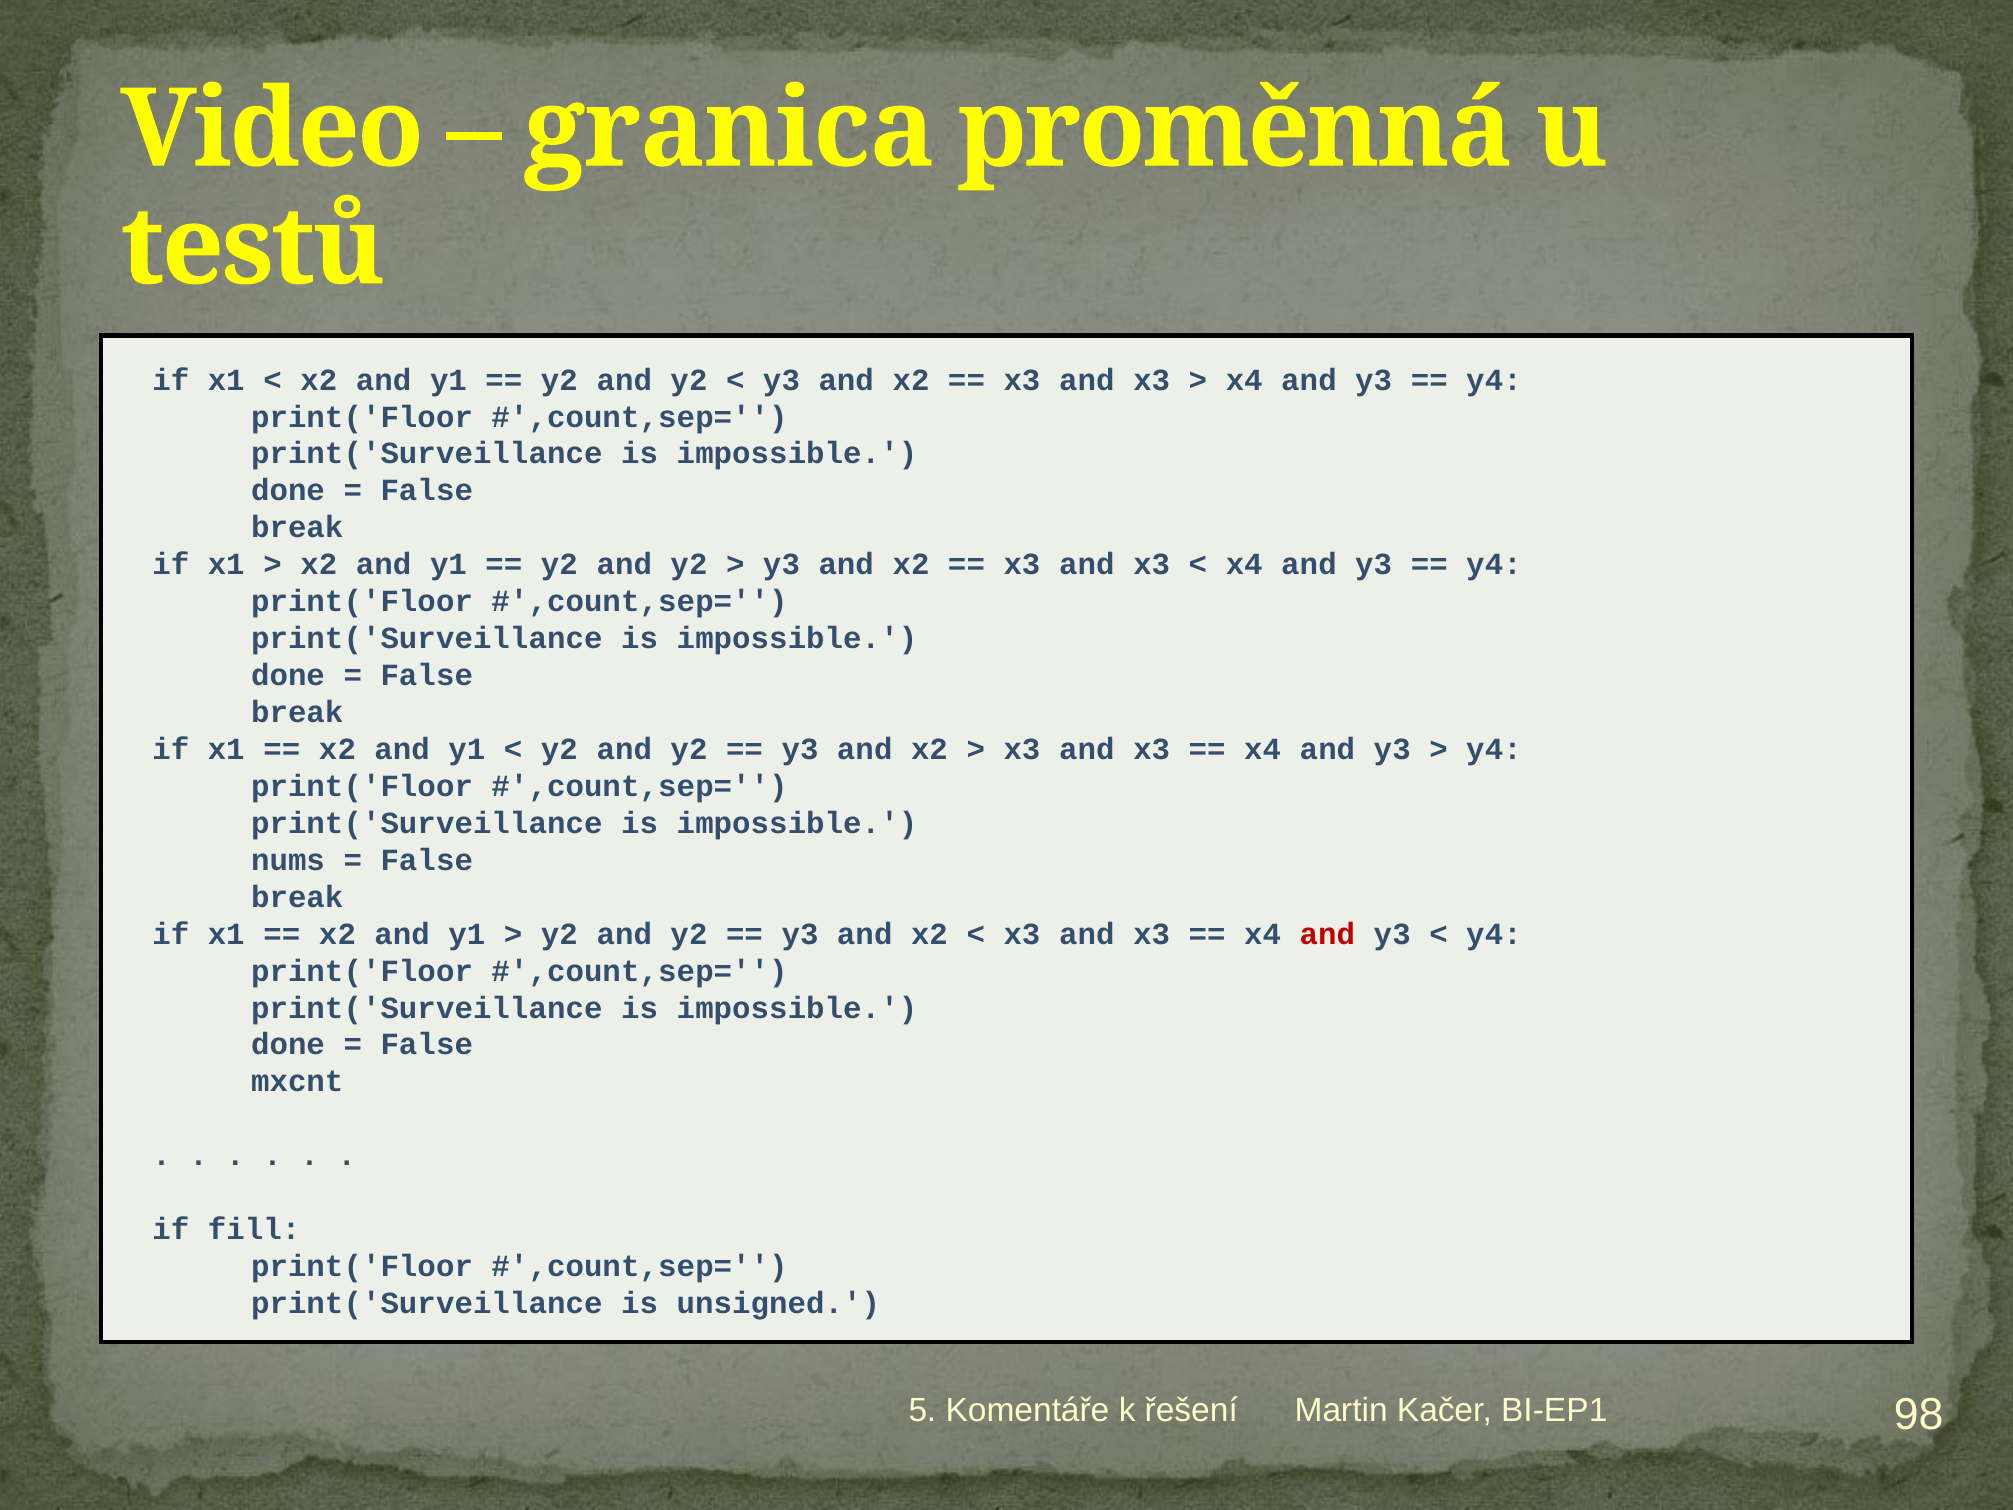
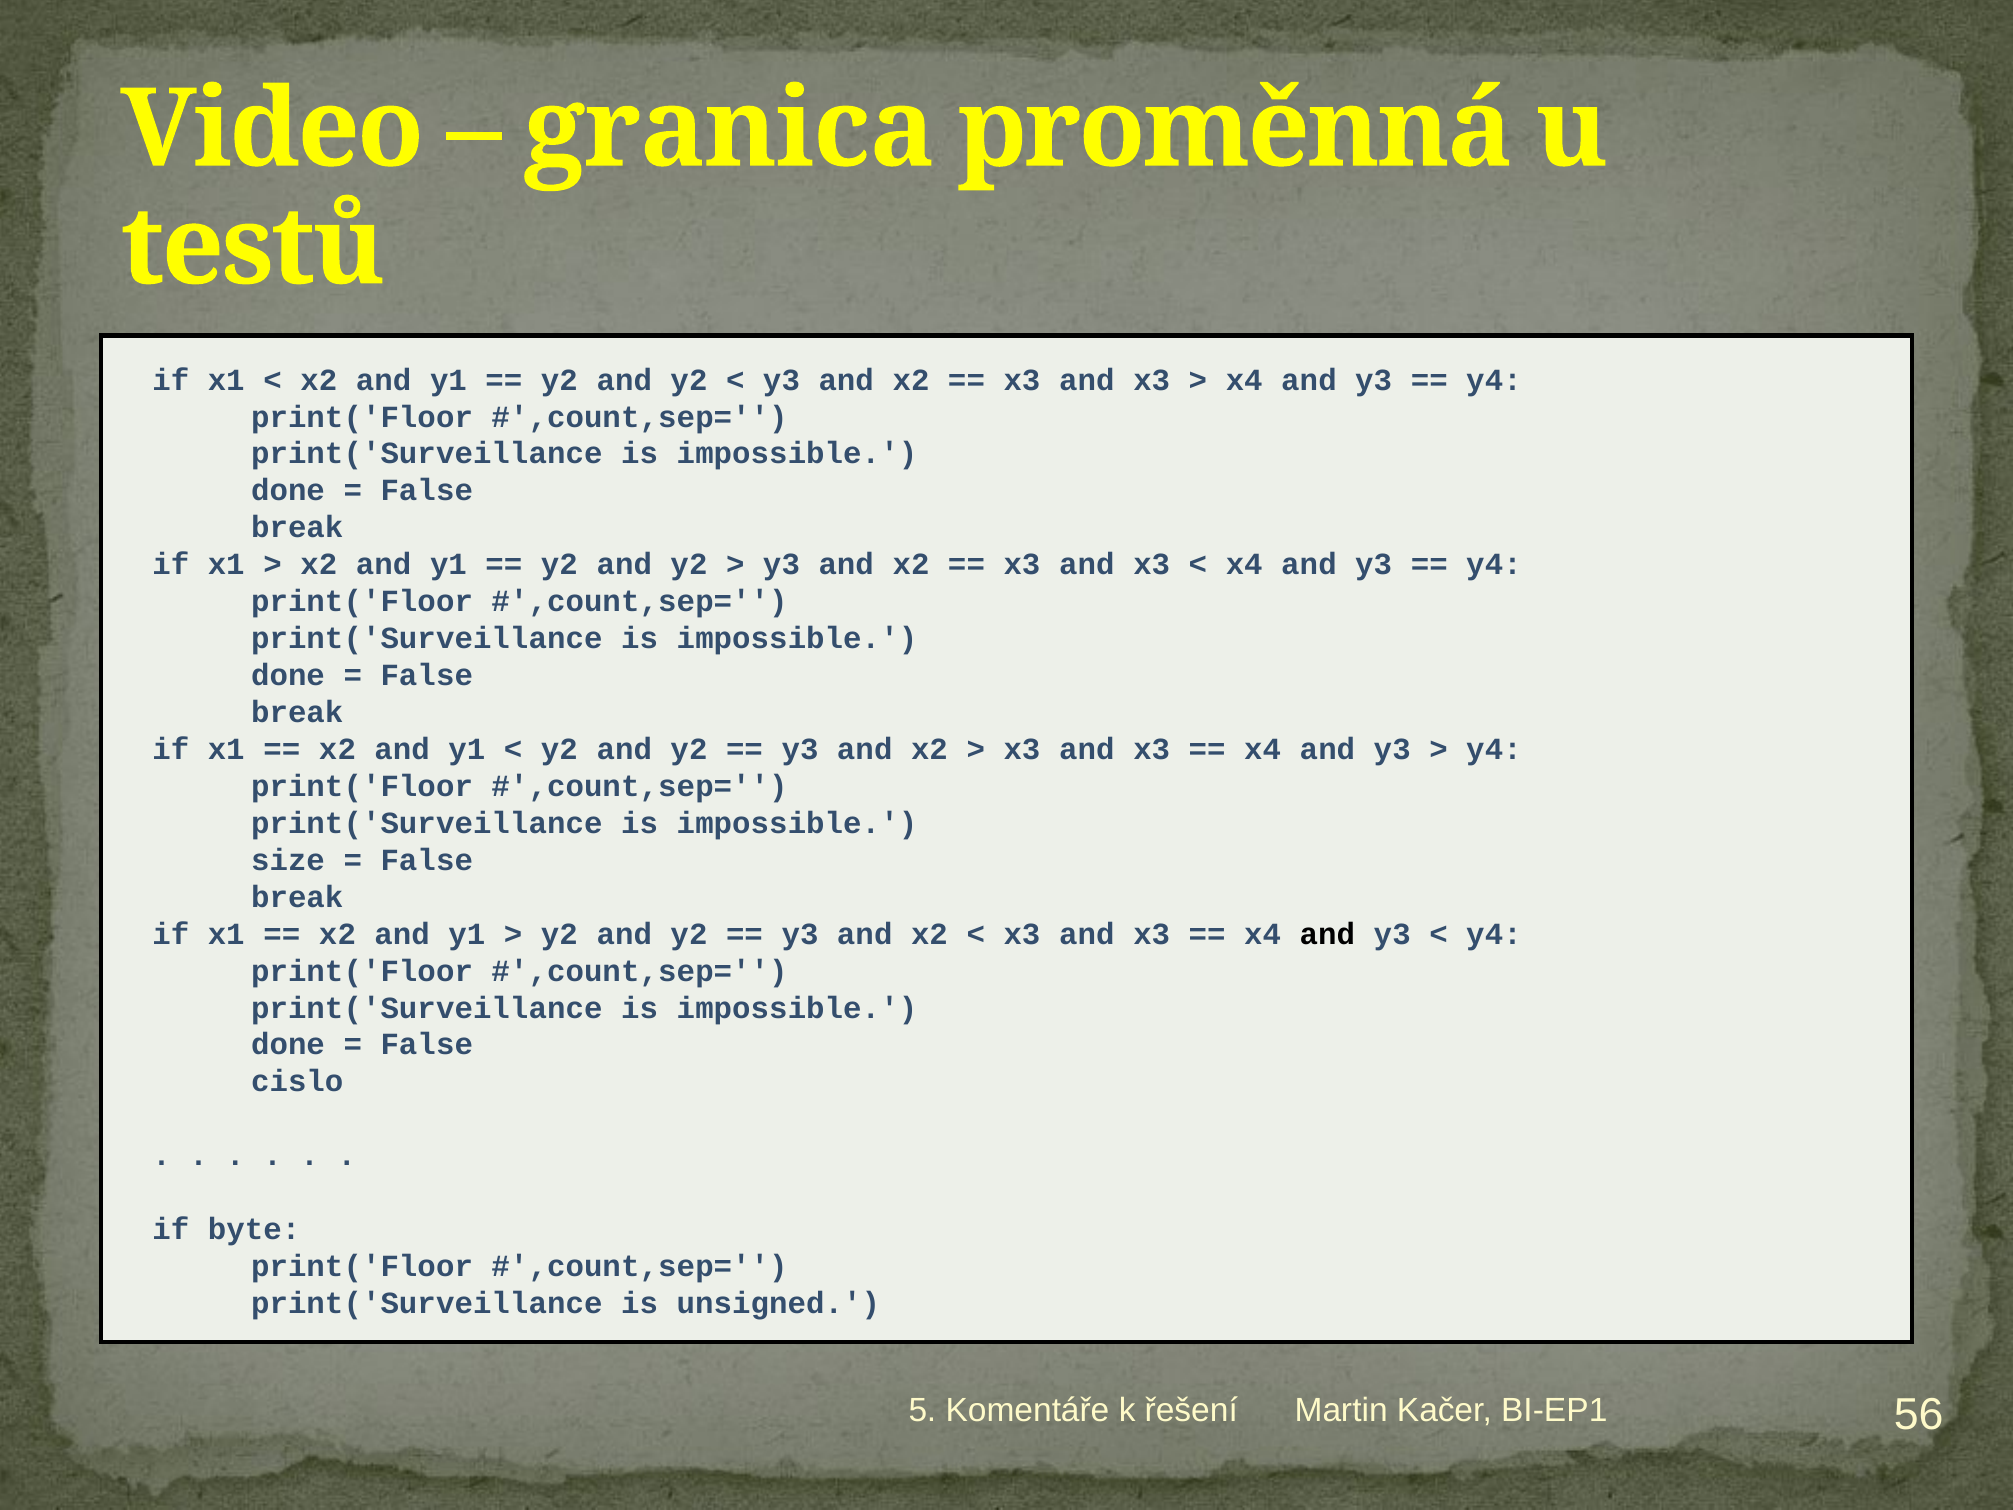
nums: nums -> size (288, 860)
and colour: red -> black (1327, 934)
mxcnt: mxcnt -> cislo (297, 1082)
fill: fill -> byte (254, 1229)
98: 98 -> 56 (1919, 1414)
